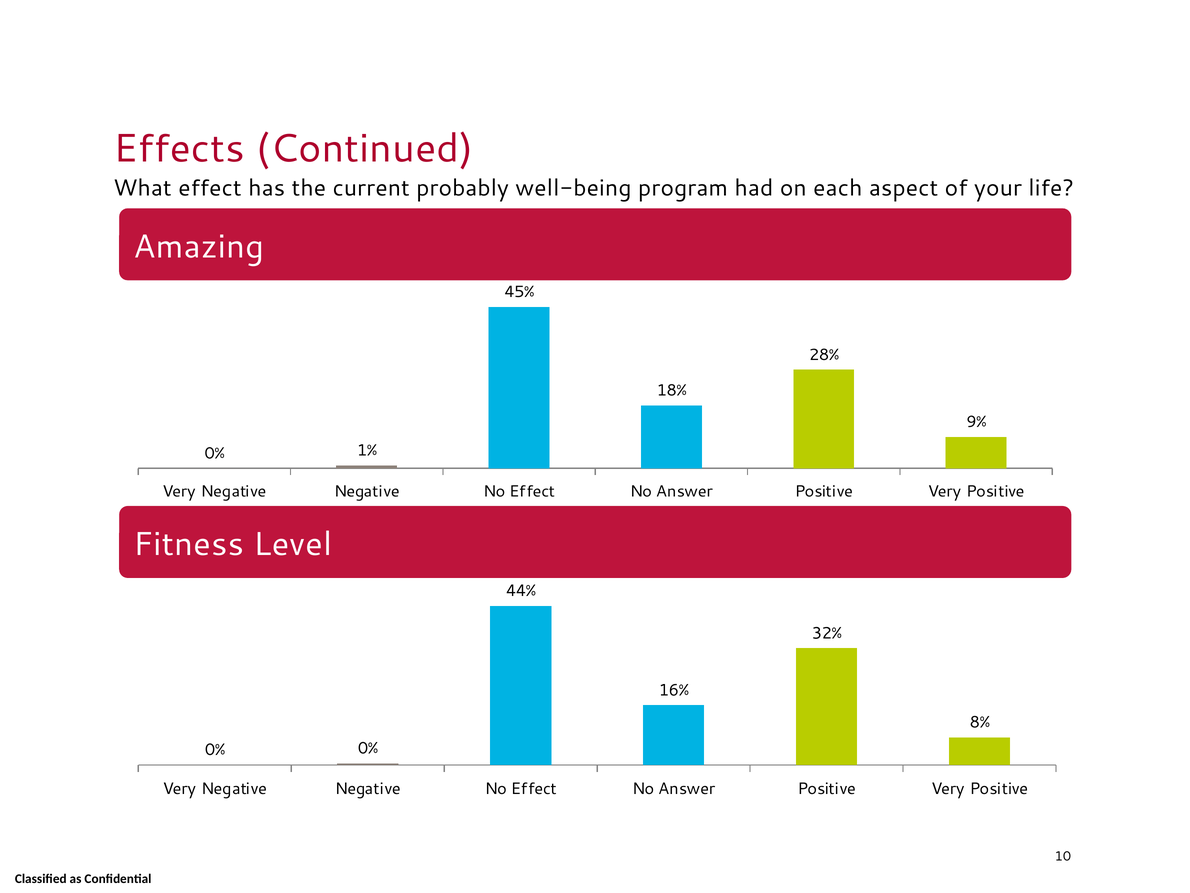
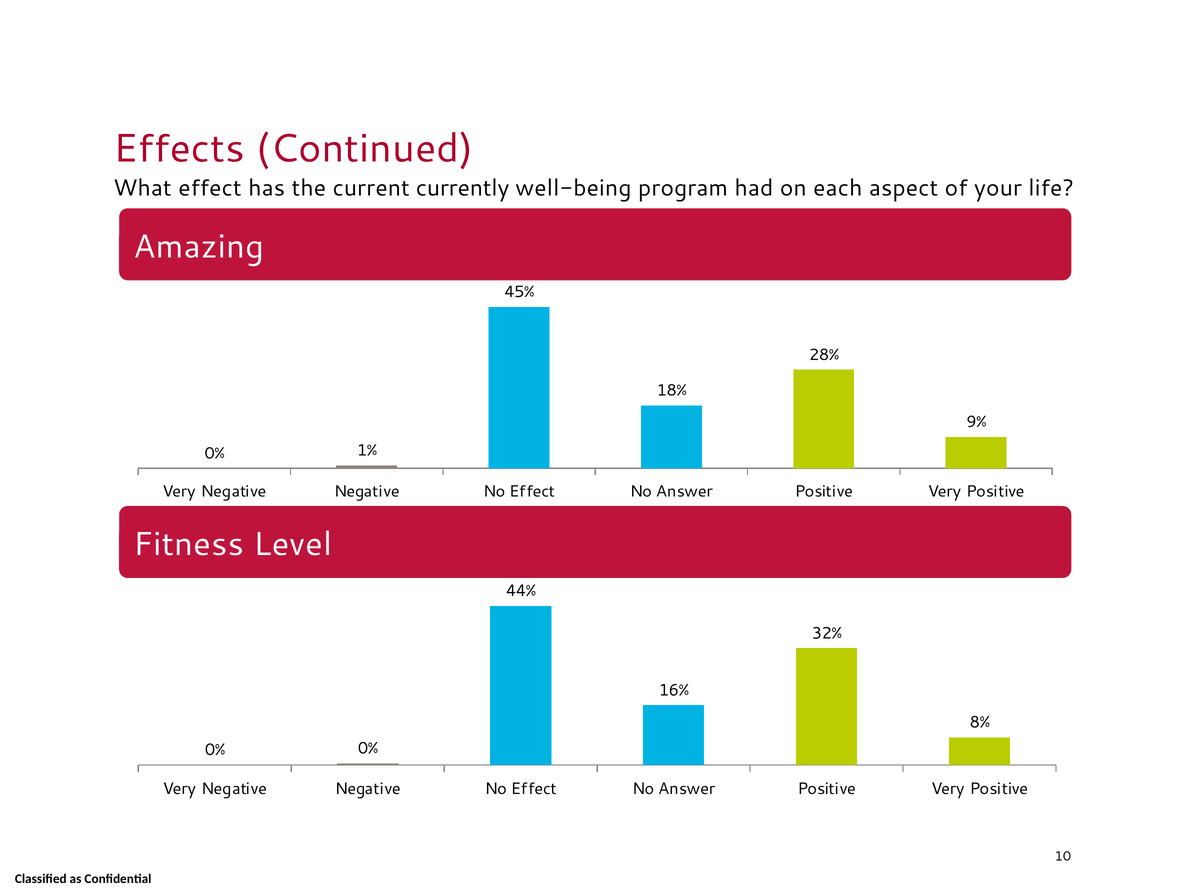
probably: probably -> currently (463, 188)
